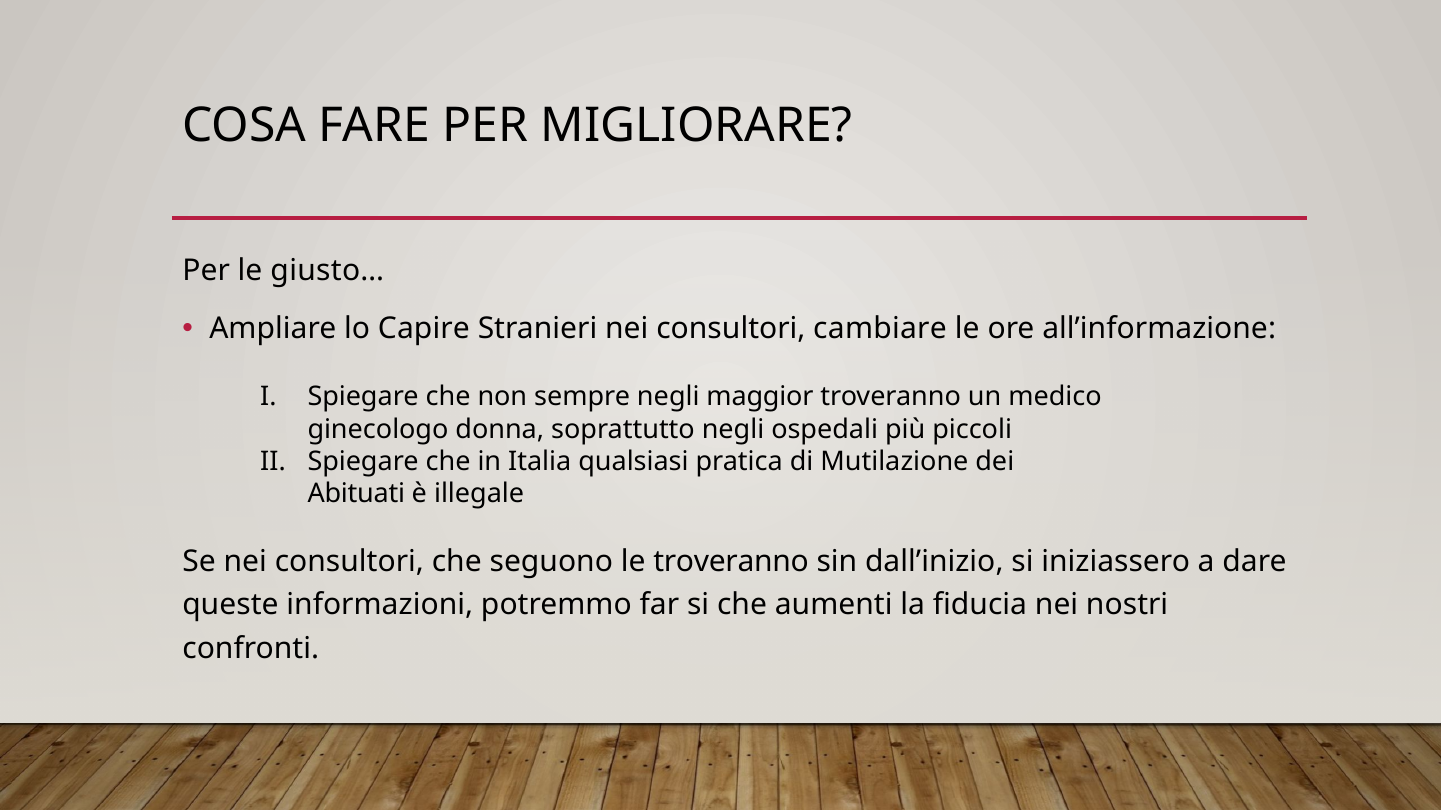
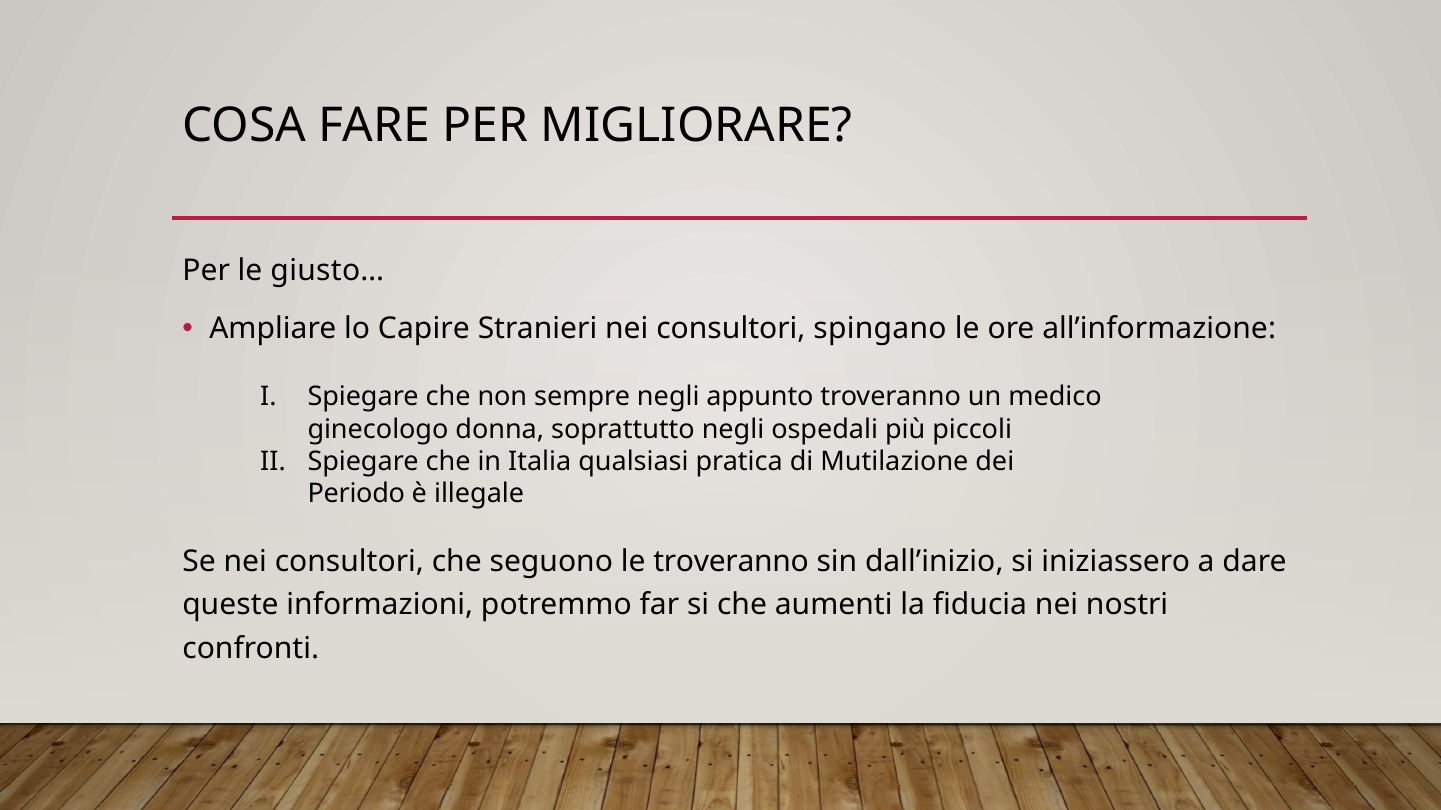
cambiare: cambiare -> spingano (880, 329)
maggior: maggior -> appunto (760, 397)
Abituati: Abituati -> Periodo (356, 494)
